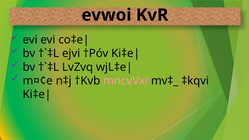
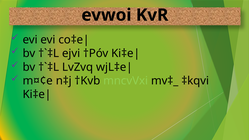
mncvVxi colour: pink -> light green (126, 81)
